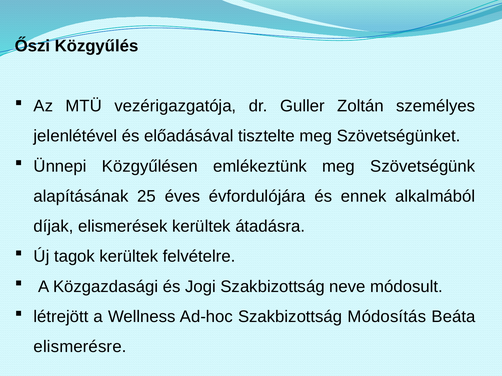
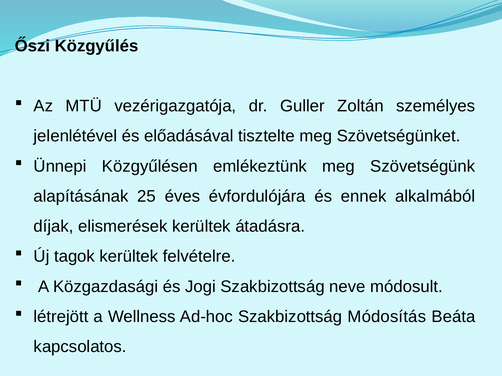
elismerésre: elismerésre -> kapcsolatos (80, 347)
